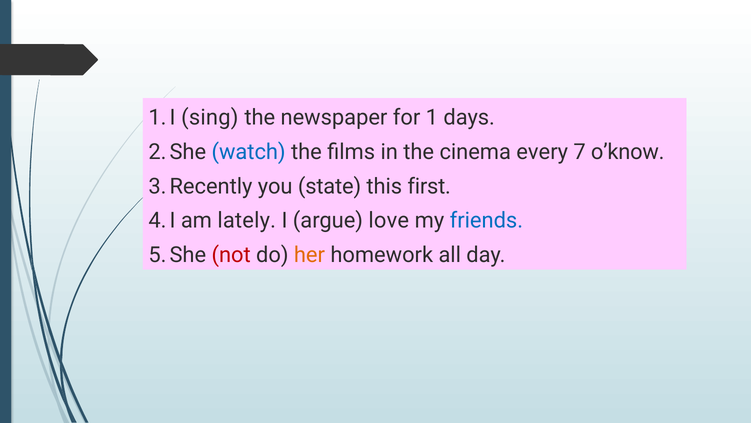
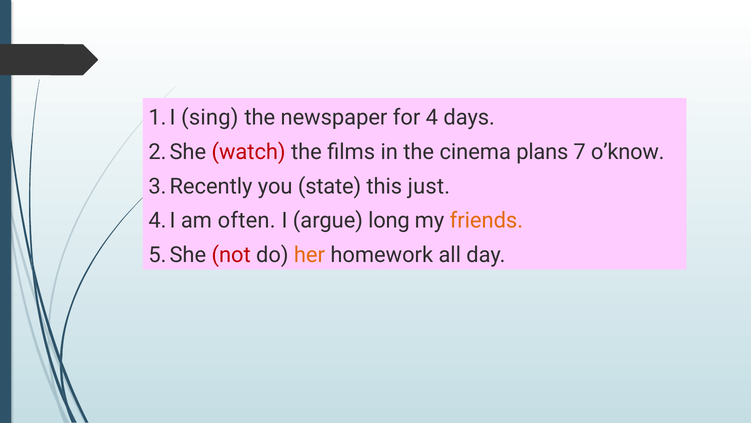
1: 1 -> 4 (432, 117)
watch colour: blue -> red (249, 152)
every: every -> plans (542, 152)
first: first -> just (429, 186)
lately: lately -> often (247, 220)
love: love -> long (389, 220)
friends colour: blue -> orange (486, 220)
